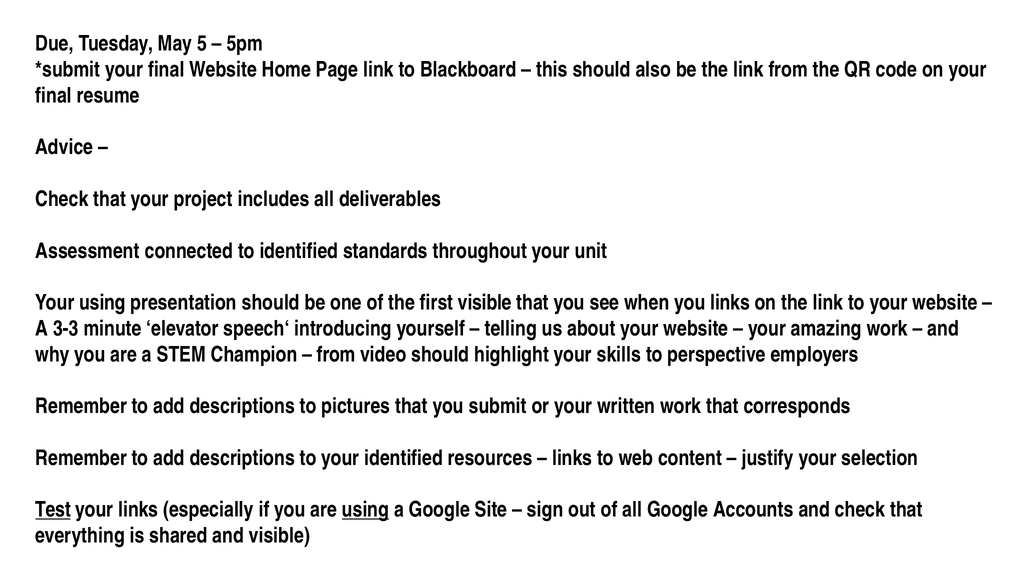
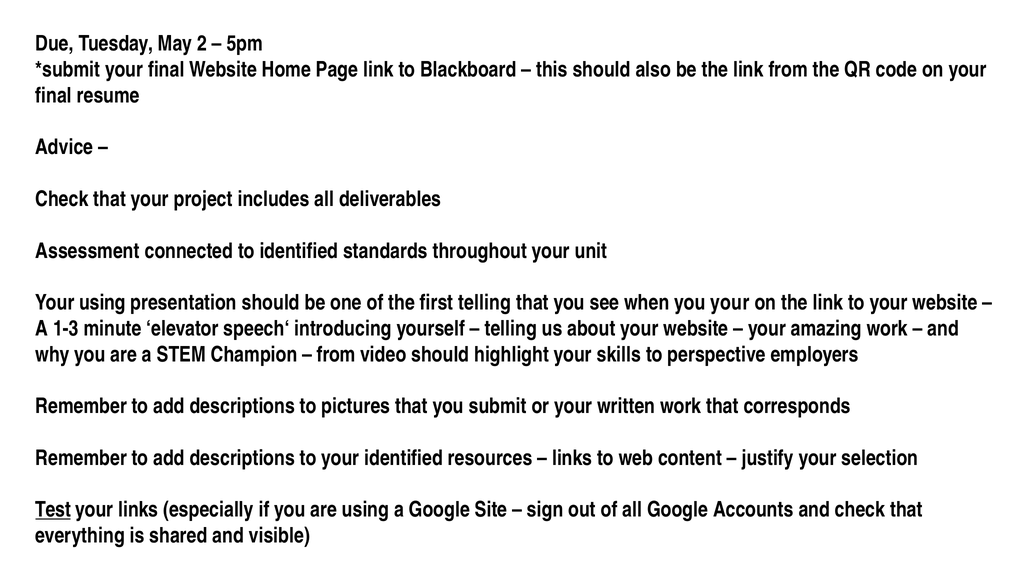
5: 5 -> 2 (202, 44)
first visible: visible -> telling (485, 303)
you links: links -> your (730, 303)
3-3: 3-3 -> 1-3 (66, 329)
using underline: present -> none (366, 510)
